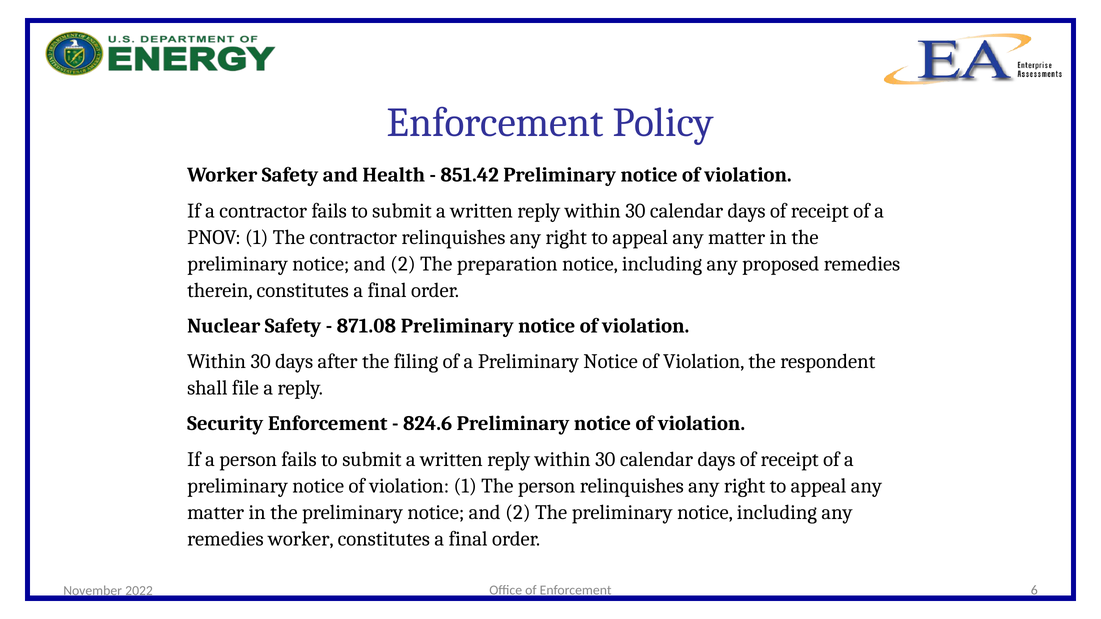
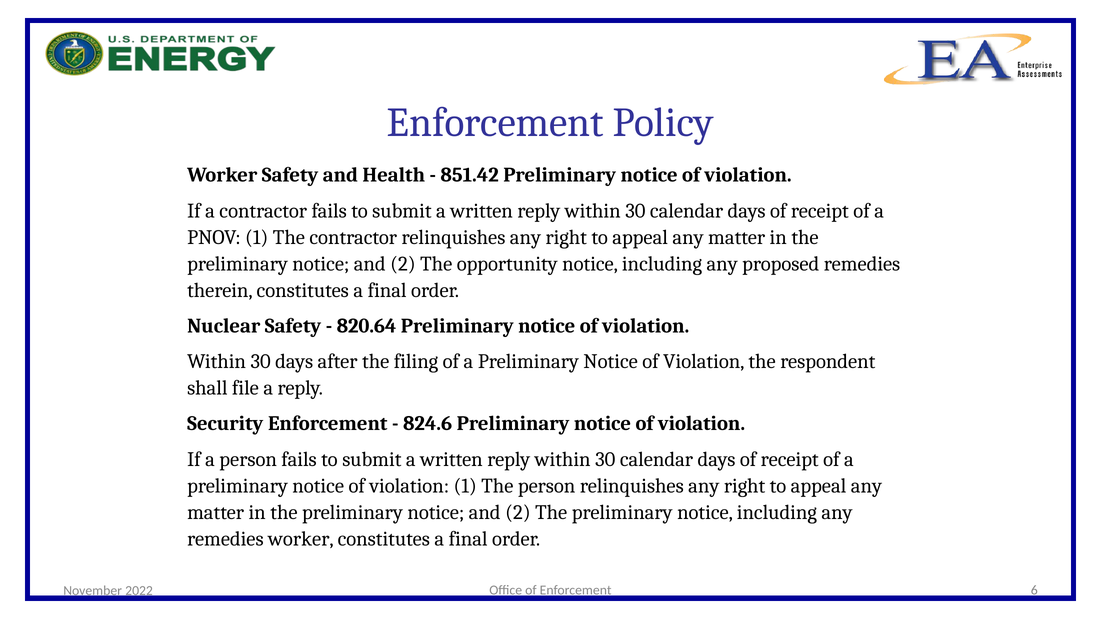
preparation: preparation -> opportunity (507, 264)
871.08: 871.08 -> 820.64 (367, 326)
